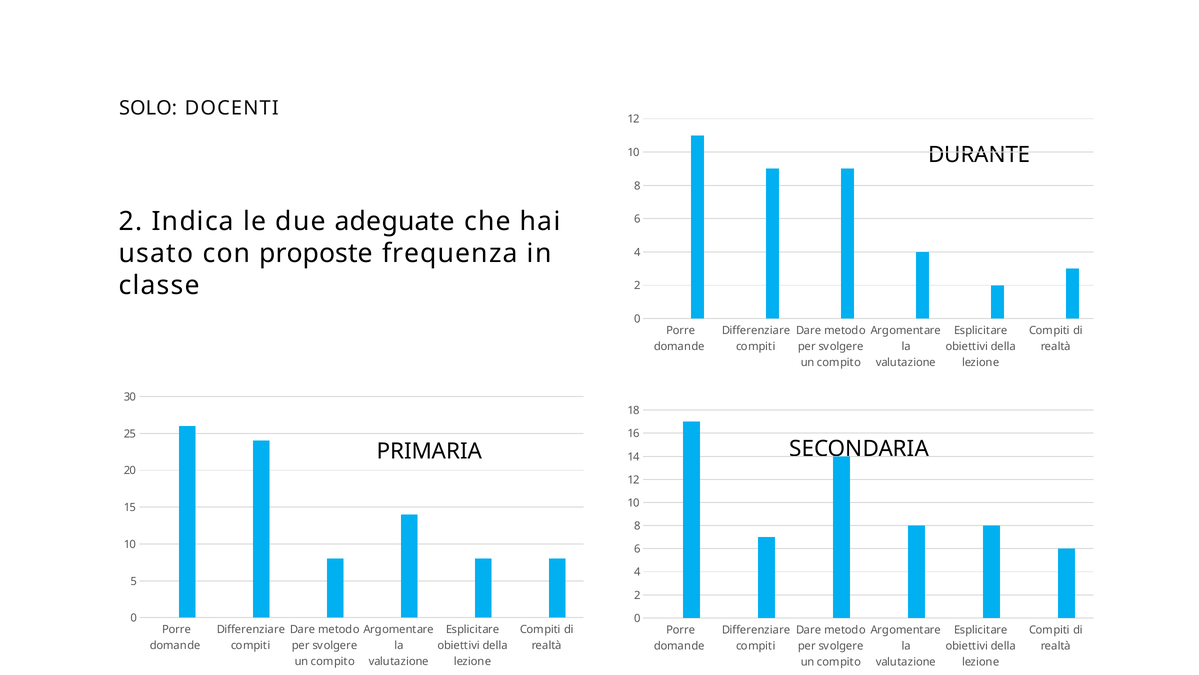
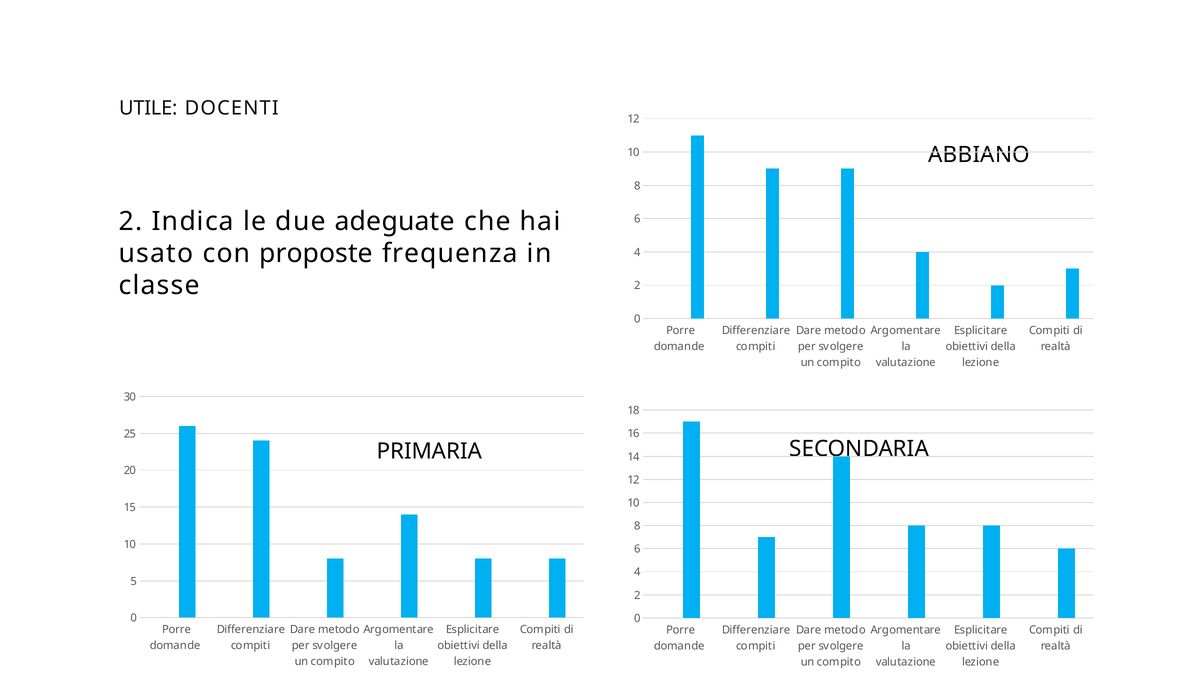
SOLO: SOLO -> UTILE (148, 108)
DURANTE: DURANTE -> ABBIANO (979, 155)
